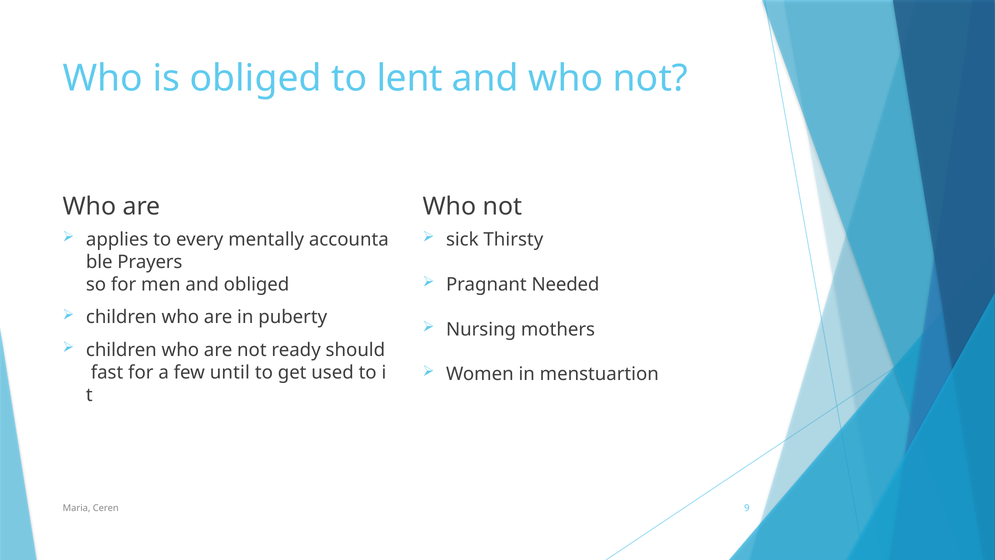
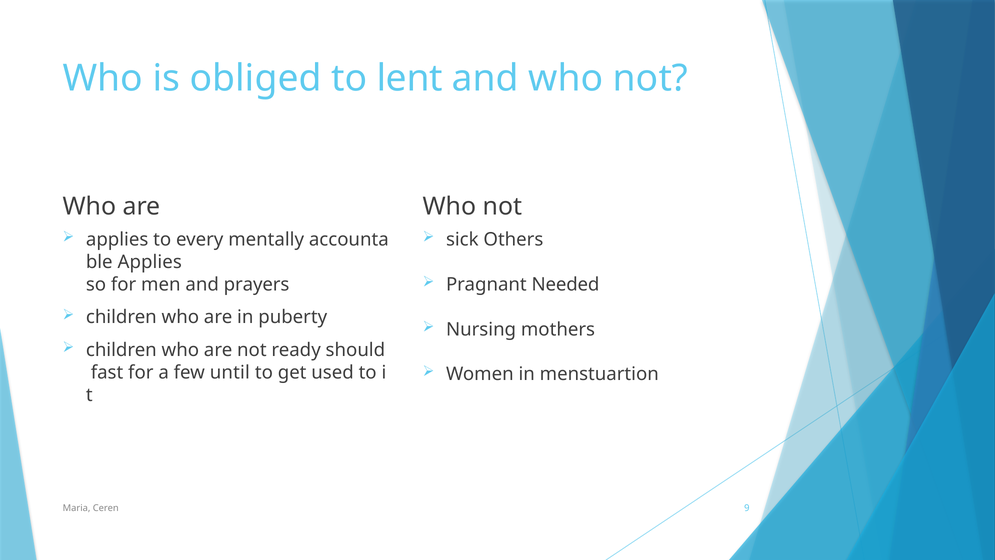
Thirsty: Thirsty -> Others (513, 240)
Prayers: Prayers -> Applies (150, 262)
and obliged: obliged -> prayers (257, 284)
